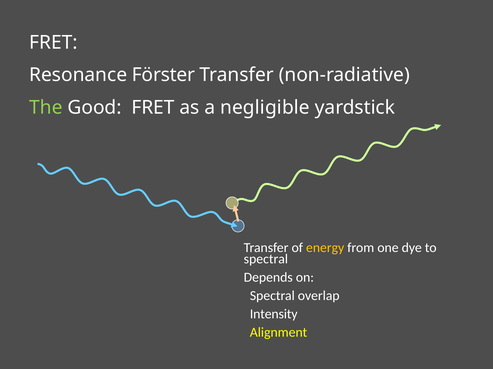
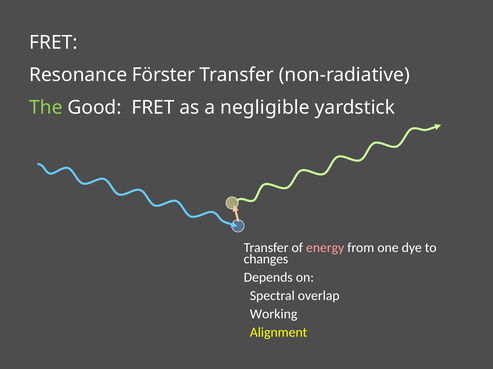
energy colour: yellow -> pink (325, 248)
spectral: spectral -> changes (266, 260)
Intensity: Intensity -> Working (274, 315)
